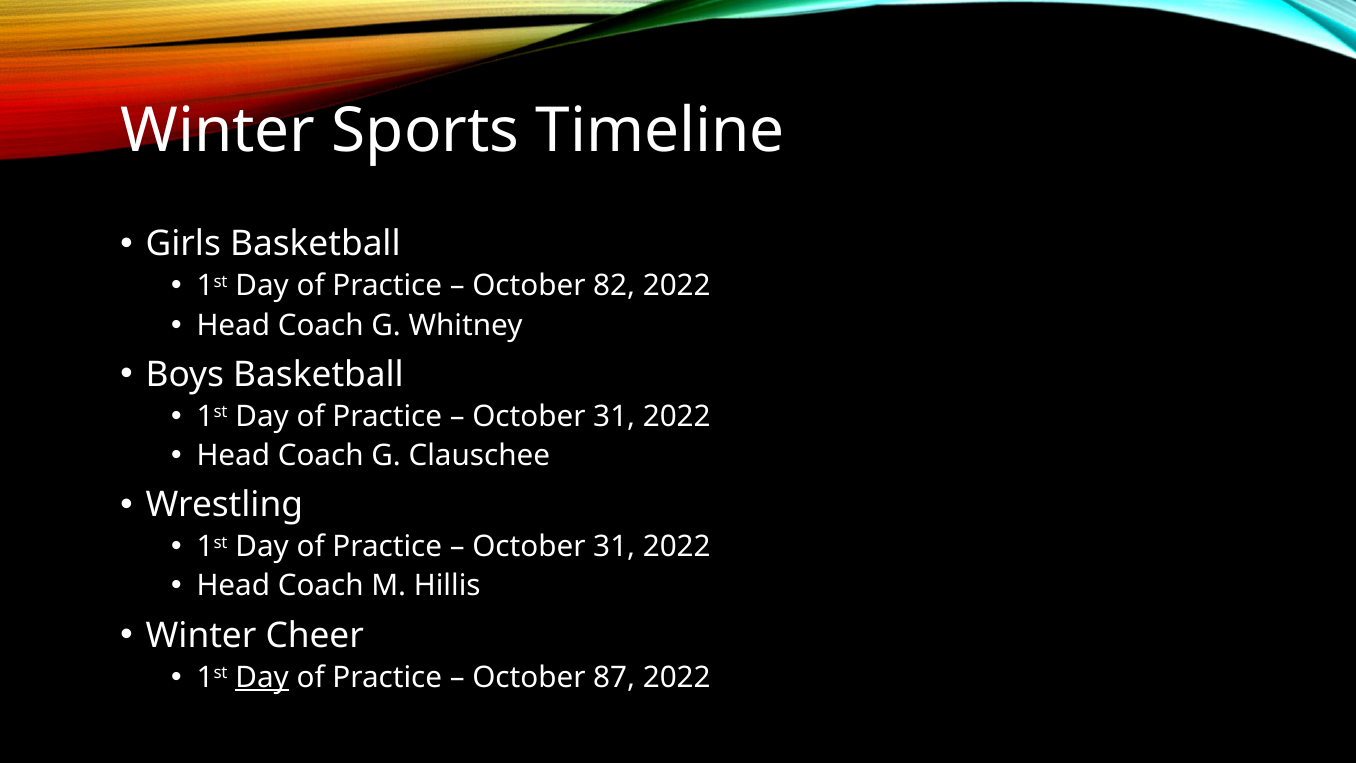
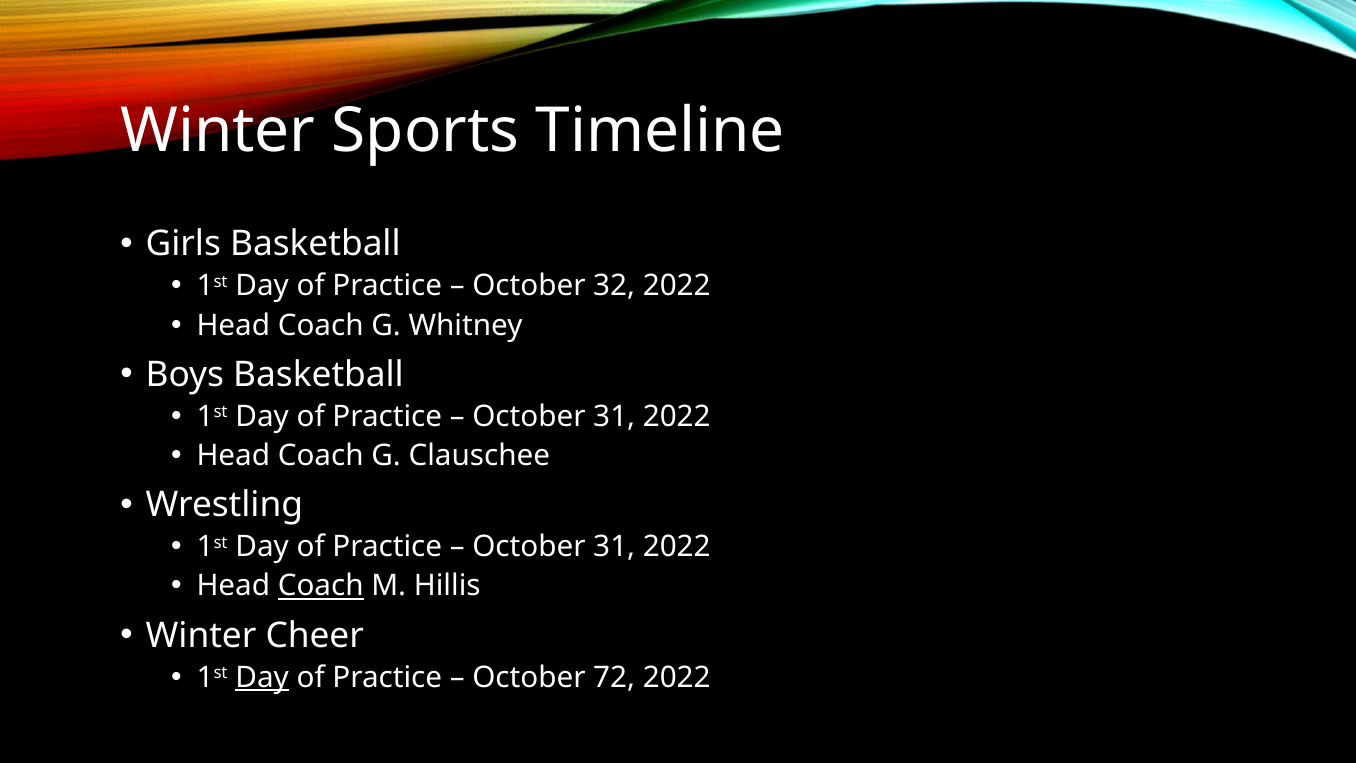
82: 82 -> 32 (614, 286)
Coach underline: none -> present (321, 586)
87: 87 -> 72 (614, 677)
